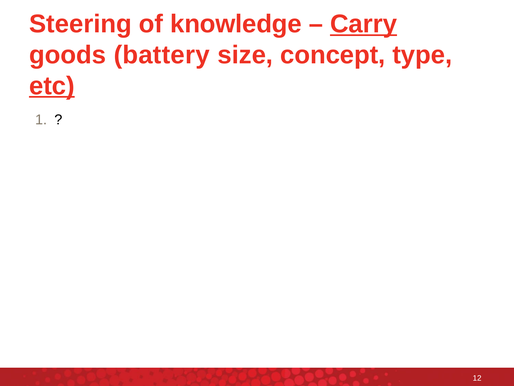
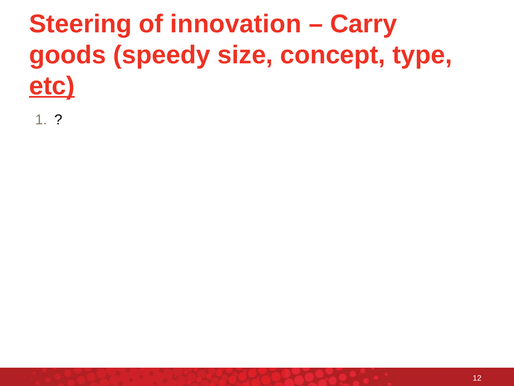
knowledge: knowledge -> innovation (236, 24)
Carry underline: present -> none (364, 24)
battery: battery -> speedy (162, 55)
